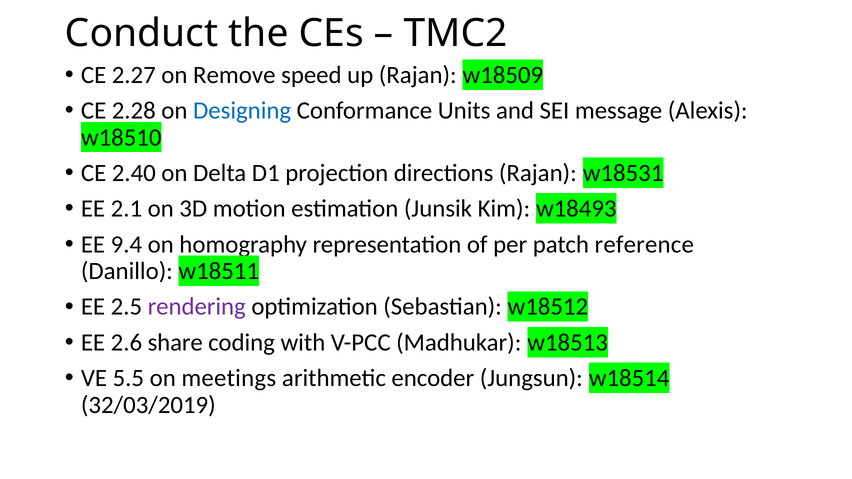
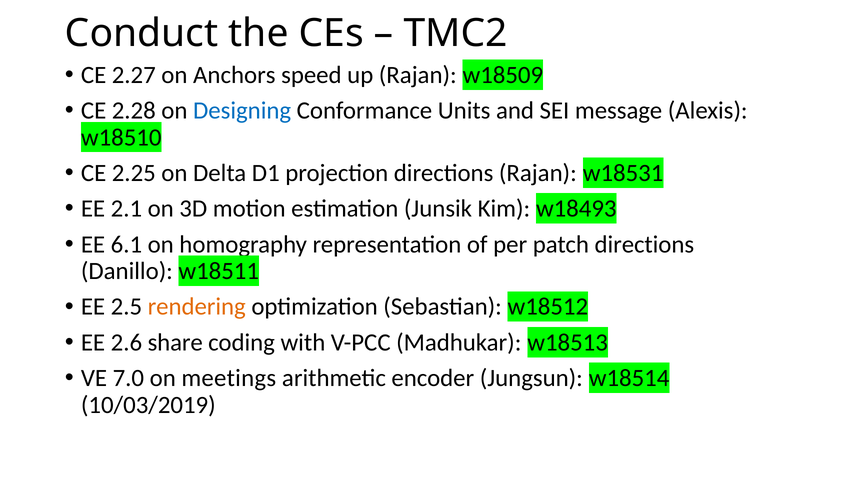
Remove: Remove -> Anchors (234, 75)
2.40: 2.40 -> 2.25 (134, 173)
9.4: 9.4 -> 6.1 (126, 244)
patch reference: reference -> directions (644, 244)
rendering colour: purple -> orange (197, 307)
5.5: 5.5 -> 7.0 (128, 378)
32/03/2019: 32/03/2019 -> 10/03/2019 (148, 405)
